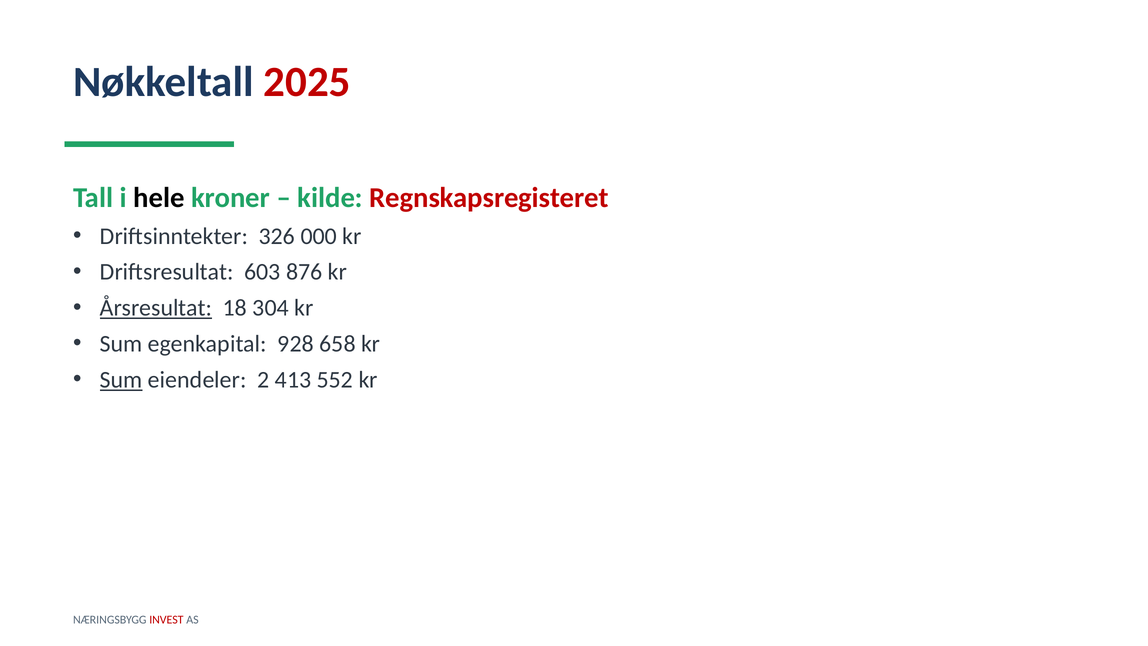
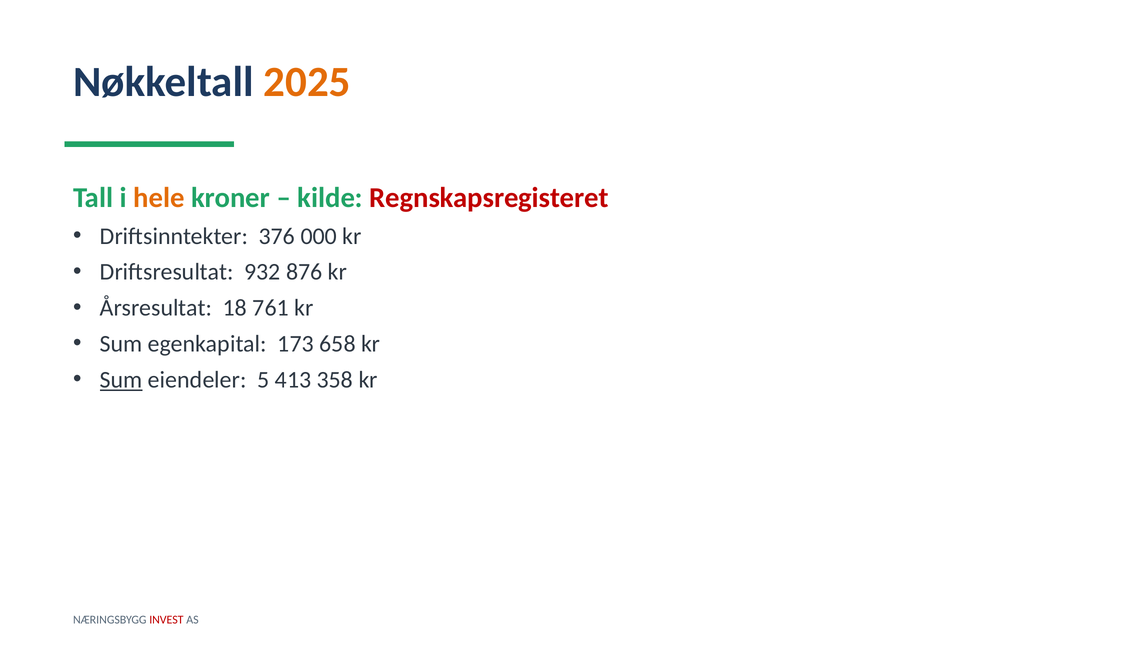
2025 colour: red -> orange (307, 82)
hele colour: black -> orange (159, 198)
326: 326 -> 376 (277, 236)
603: 603 -> 932 (262, 272)
Årsresultat underline: present -> none (156, 308)
304: 304 -> 761 (271, 308)
928: 928 -> 173 (296, 344)
2: 2 -> 5 (263, 380)
552: 552 -> 358 (335, 380)
